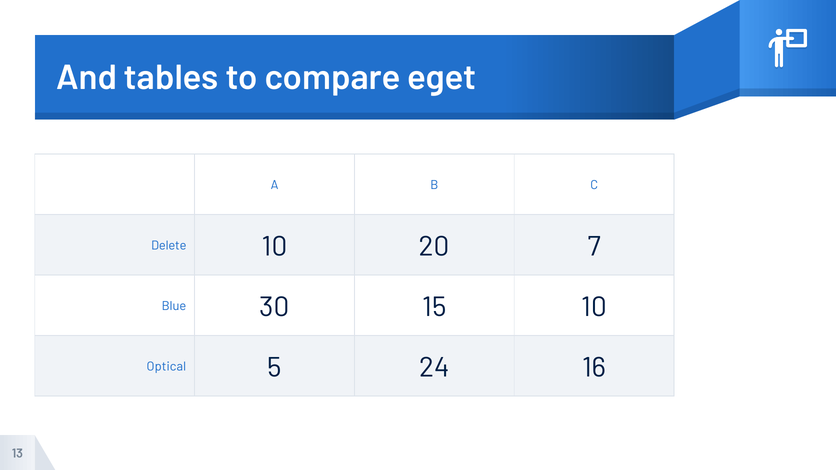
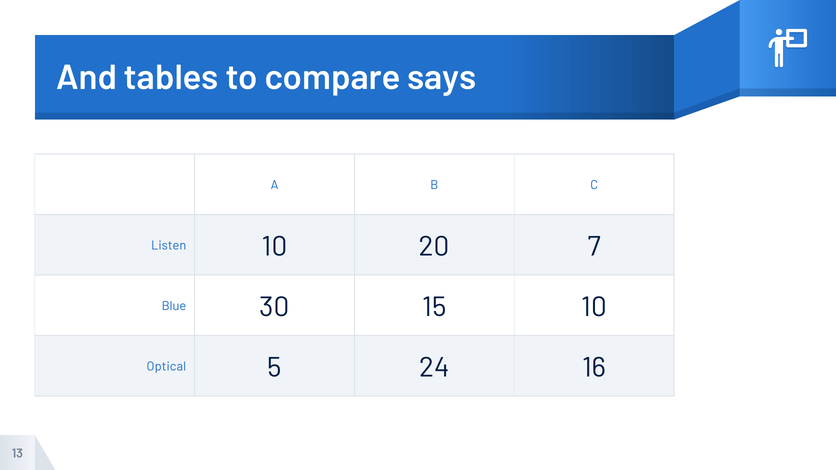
eget: eget -> says (442, 78)
Delete: Delete -> Listen (169, 246)
